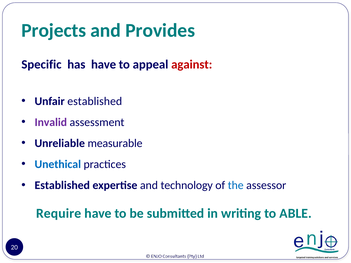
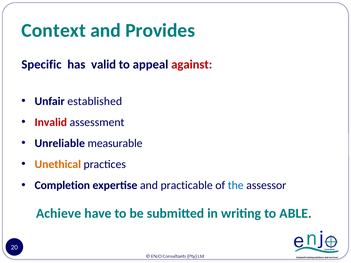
Projects: Projects -> Context (54, 30)
has have: have -> valid (104, 64)
Invalid colour: purple -> red (51, 122)
Unethical colour: blue -> orange (58, 164)
Established: Established -> Completion (62, 185)
technology: technology -> practicable (187, 185)
Require: Require -> Achieve (59, 214)
